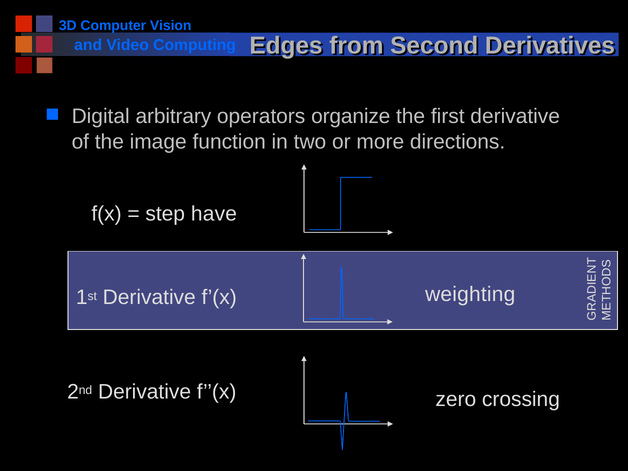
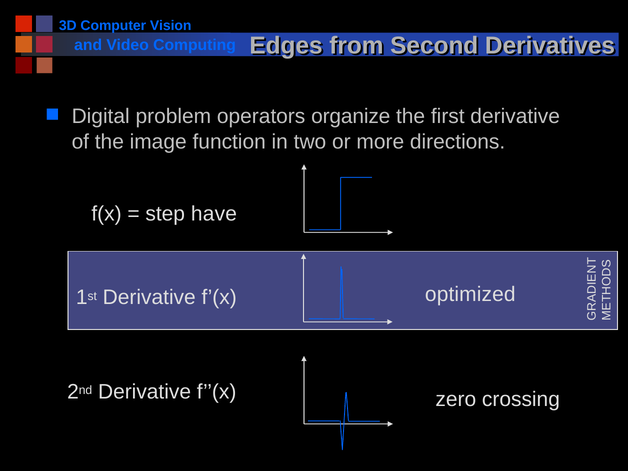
arbitrary: arbitrary -> problem (173, 117)
weighting: weighting -> optimized (470, 294)
